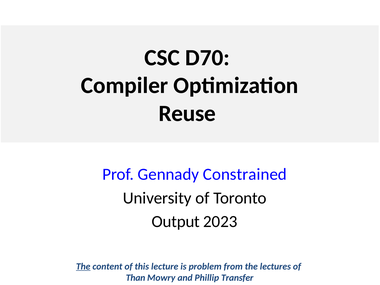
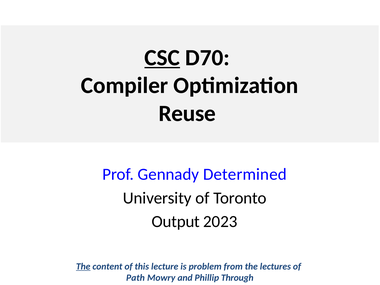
CSC underline: none -> present (162, 58)
Constrained: Constrained -> Determined (245, 174)
Than: Than -> Path (135, 278)
Transfer: Transfer -> Through (237, 278)
